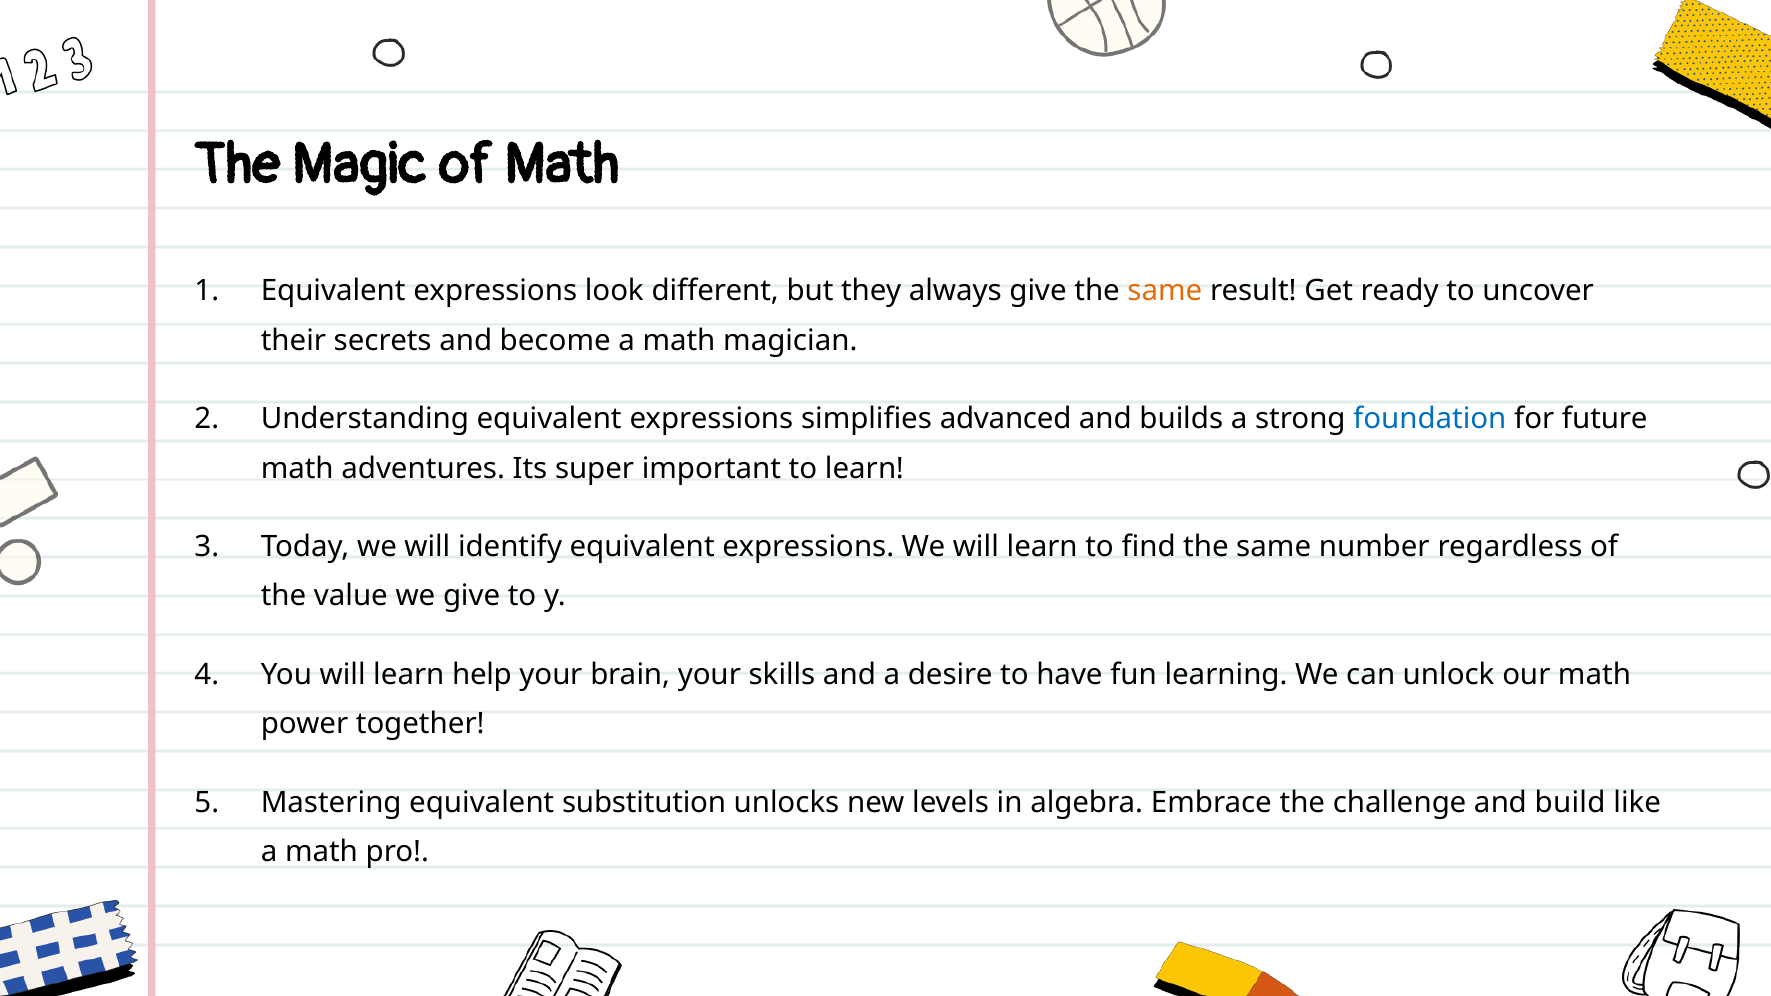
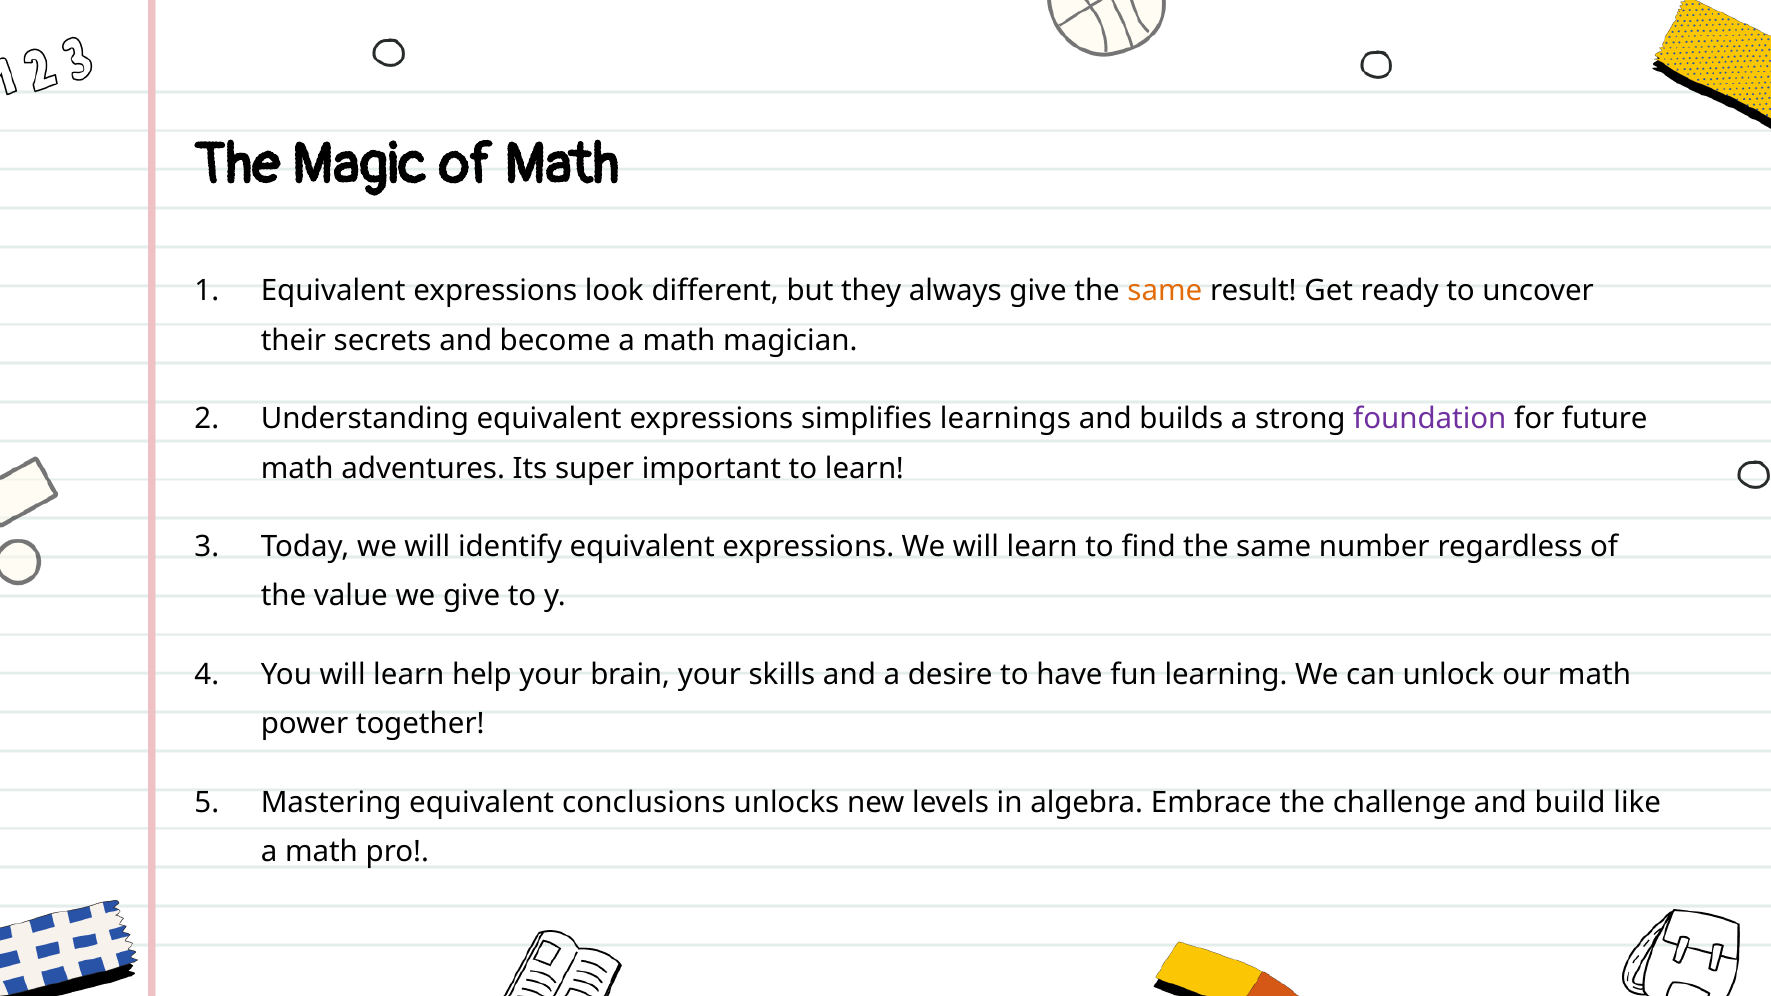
advanced: advanced -> learnings (1005, 419)
foundation colour: blue -> purple (1430, 419)
substitution: substitution -> conclusions (644, 803)
